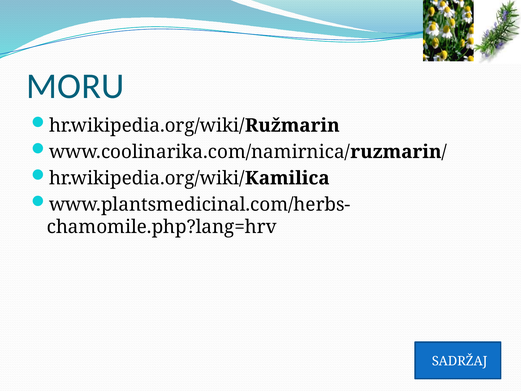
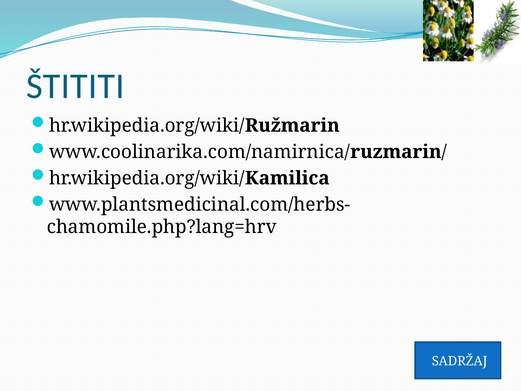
MORU: MORU -> ŠTITITI (75, 86)
